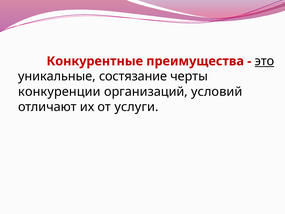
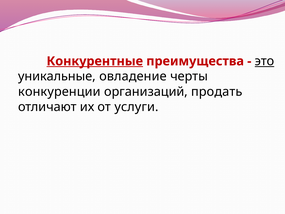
Конкурентные underline: none -> present (95, 61)
состязание: состязание -> овладение (133, 76)
условий: условий -> продать (217, 92)
